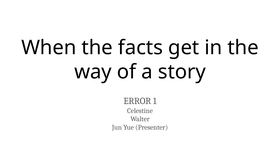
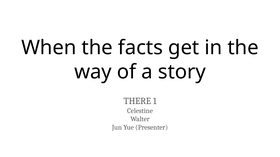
ERROR: ERROR -> THERE (137, 101)
